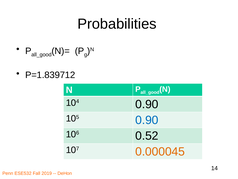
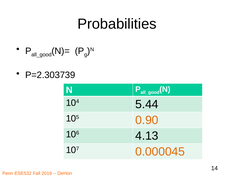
P=1.839712: P=1.839712 -> P=2.303739 (50, 75)
104 0.90: 0.90 -> 5.44 (147, 104)
0.90 colour: blue -> orange (147, 120)
0.52: 0.52 -> 4.13 (147, 135)
